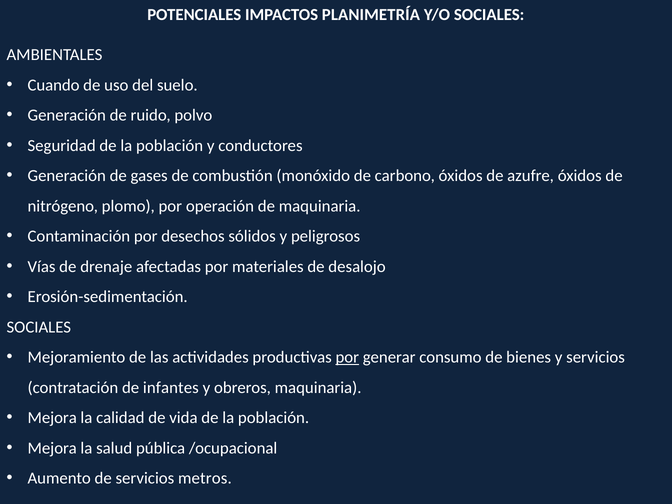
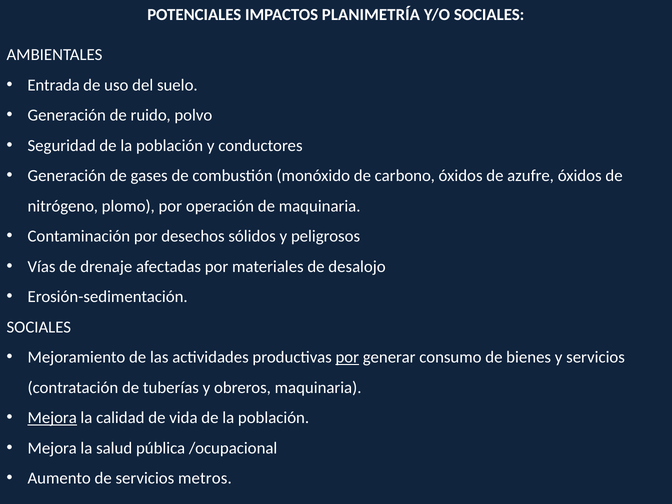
Cuando: Cuando -> Entrada (54, 85)
infantes: infantes -> tuberías (171, 387)
Mejora underline: none -> present (52, 418)
